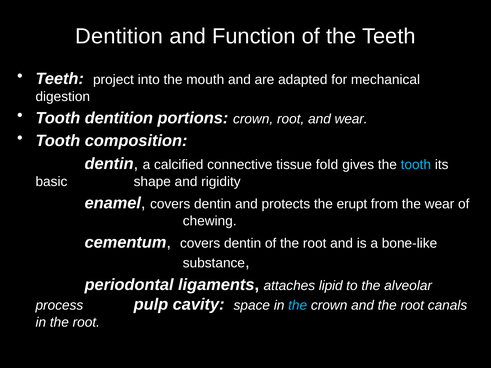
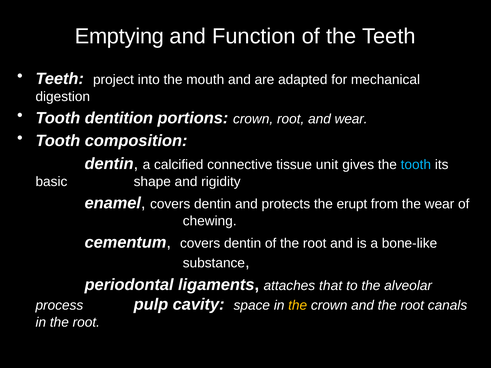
Dentition: Dentition -> Emptying (119, 36)
fold: fold -> unit (327, 165)
lipid: lipid -> that (331, 286)
the colour: light blue -> yellow (298, 306)
